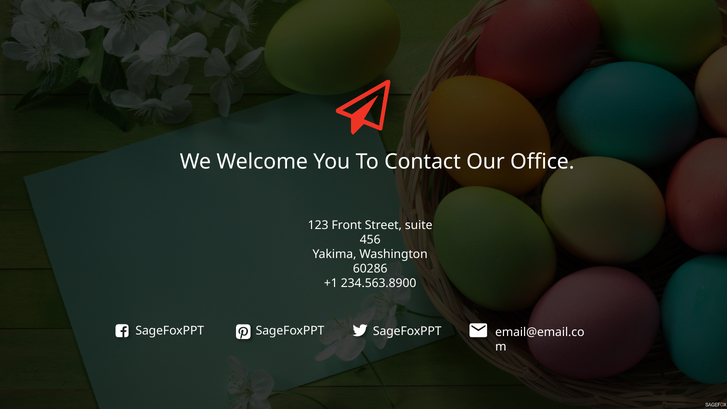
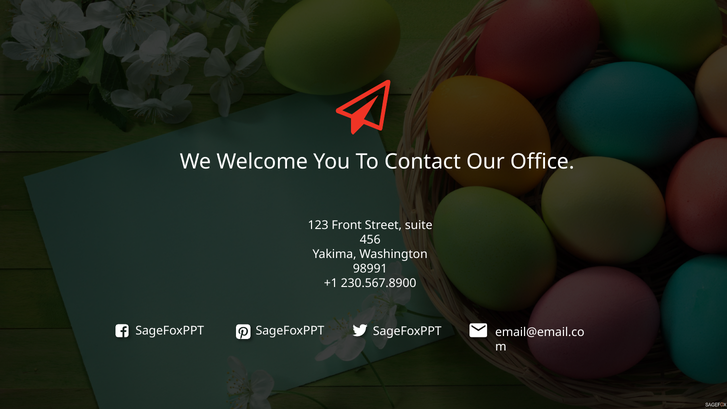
60286: 60286 -> 98991 (370, 269)
234.563.8900: 234.563.8900 -> 230.567.8900 (379, 283)
